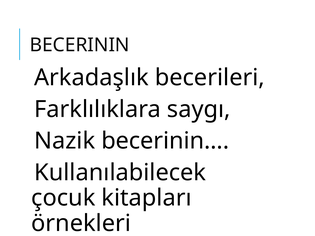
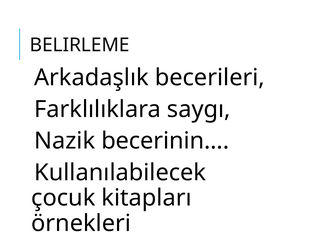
BECERININ: BECERININ -> BELIRLEME (80, 45)
